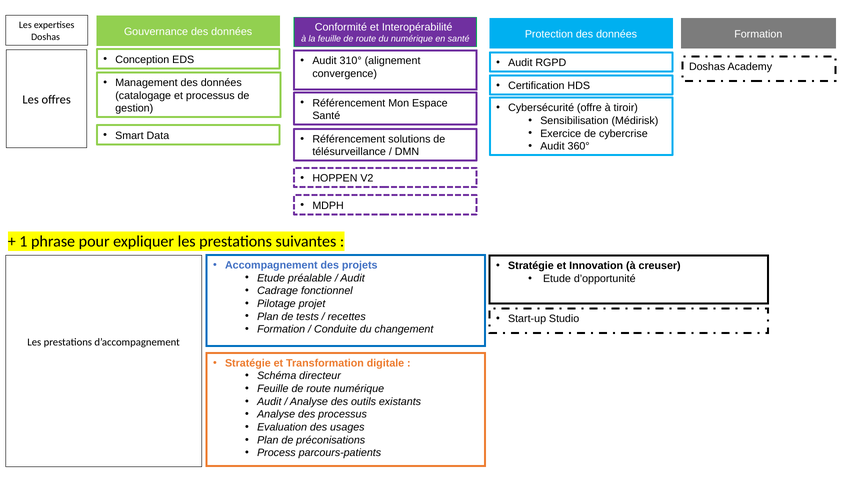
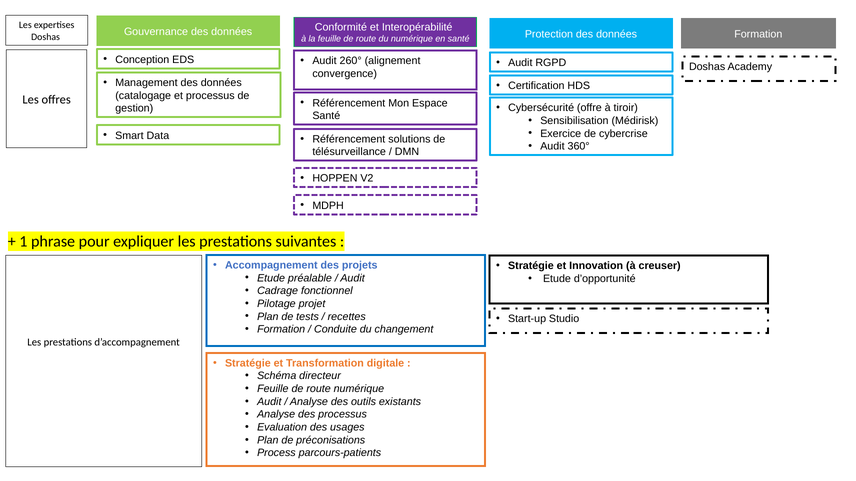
310°: 310° -> 260° (351, 61)
